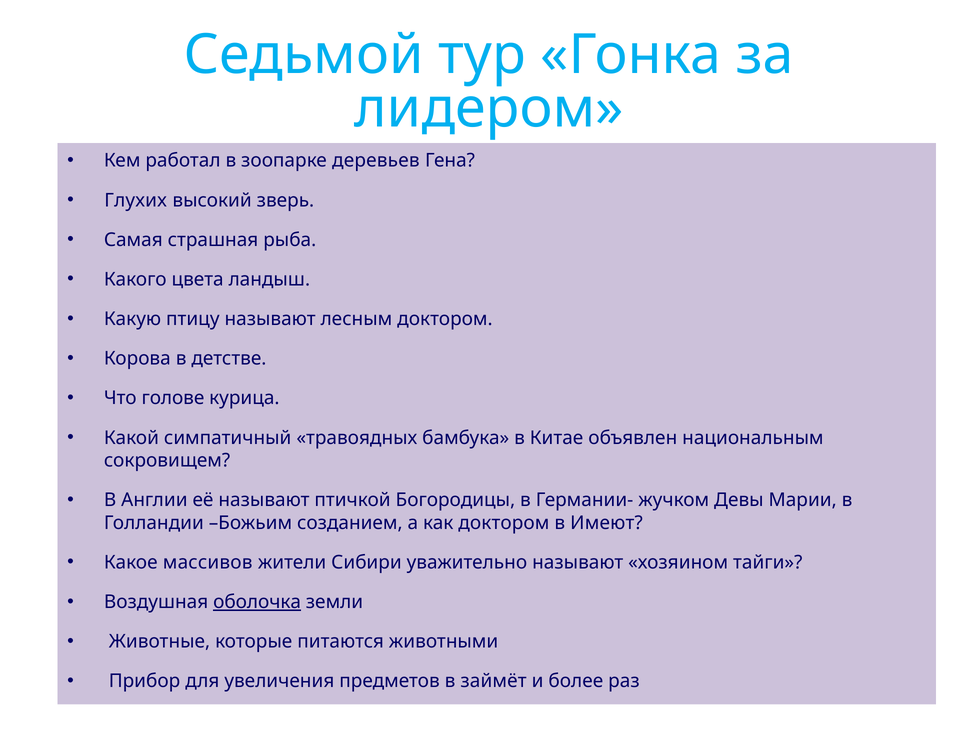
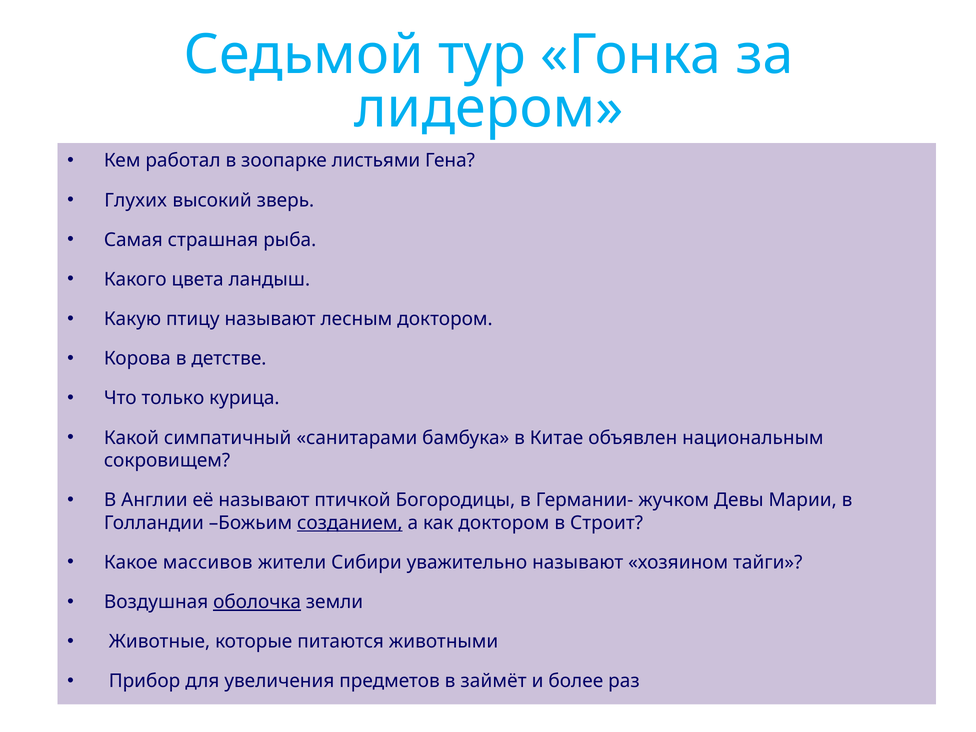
деревьев: деревьев -> листьями (376, 161)
голове: голове -> только (173, 398)
травоядных: травоядных -> санитарами (357, 438)
созданием underline: none -> present (350, 523)
Имеют: Имеют -> Строит (607, 523)
